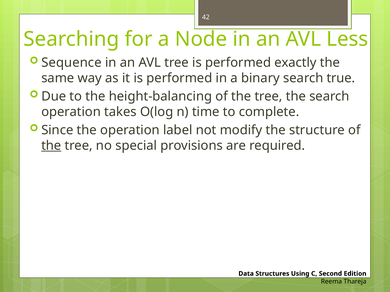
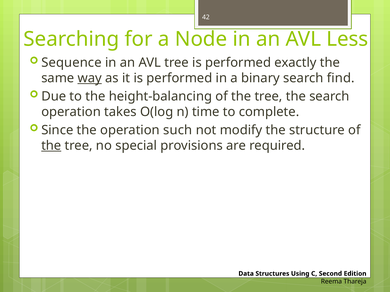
way underline: none -> present (90, 78)
true: true -> find (341, 78)
label: label -> such (178, 130)
